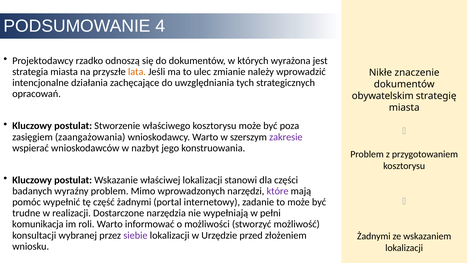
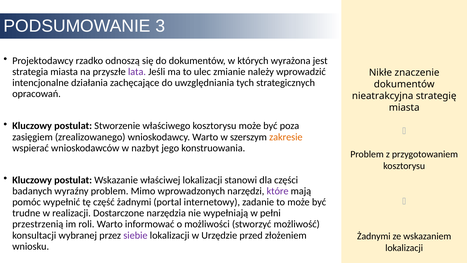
4: 4 -> 3 (160, 26)
lata colour: orange -> purple (137, 72)
obywatelskim: obywatelskim -> nieatrakcyjna (383, 96)
zaangażowania: zaangażowania -> zrealizowanego (90, 137)
zakresie colour: purple -> orange (286, 137)
komunikacja: komunikacja -> przestrzenią (38, 224)
